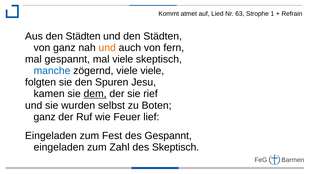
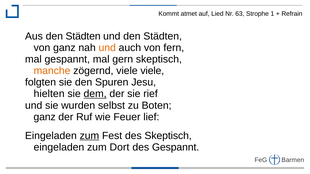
mal viele: viele -> gern (123, 59)
manche colour: blue -> orange (52, 71)
kamen: kamen -> hielten (49, 94)
zum underline: none -> present (89, 136)
des Gespannt: Gespannt -> Skeptisch (168, 136)
Zahl: Zahl -> Dort (119, 147)
des Skeptisch: Skeptisch -> Gespannt (176, 147)
